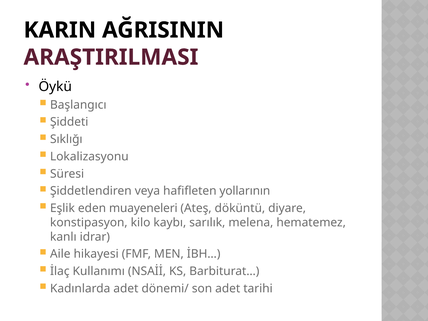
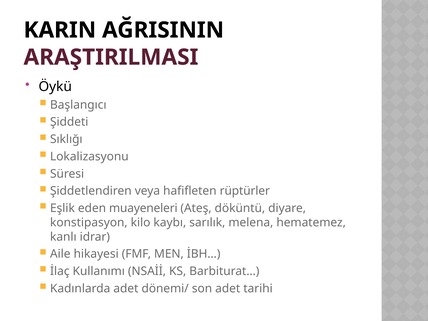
yollarının: yollarının -> rüptürler (245, 191)
